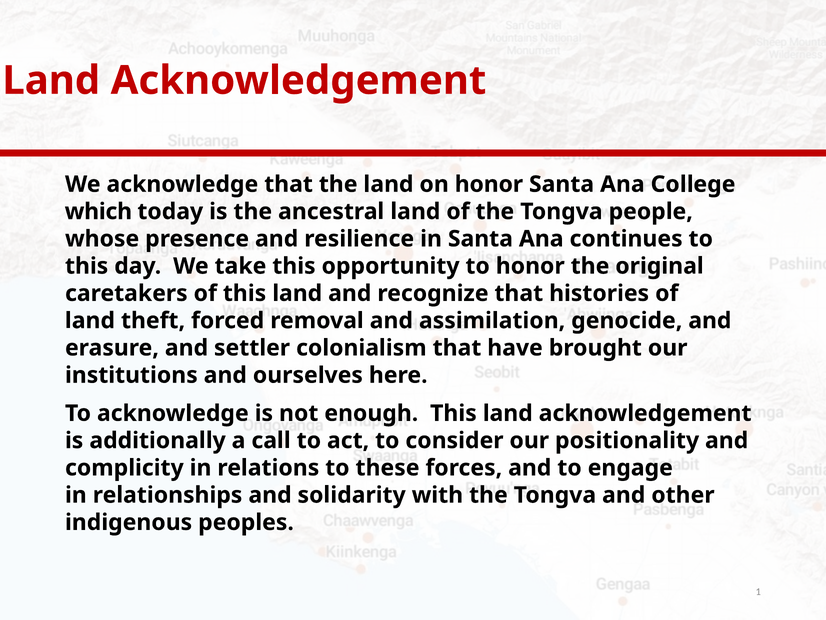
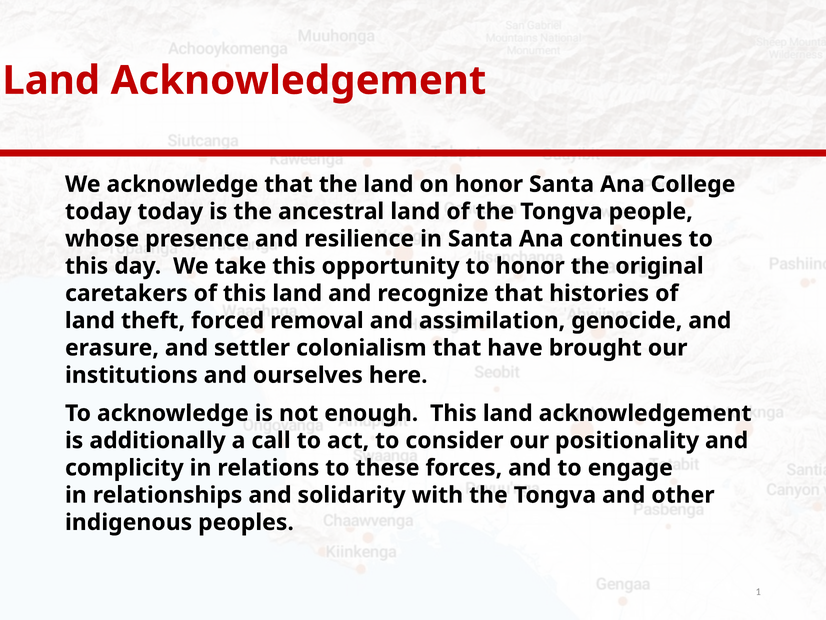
which: which -> today (98, 211)
